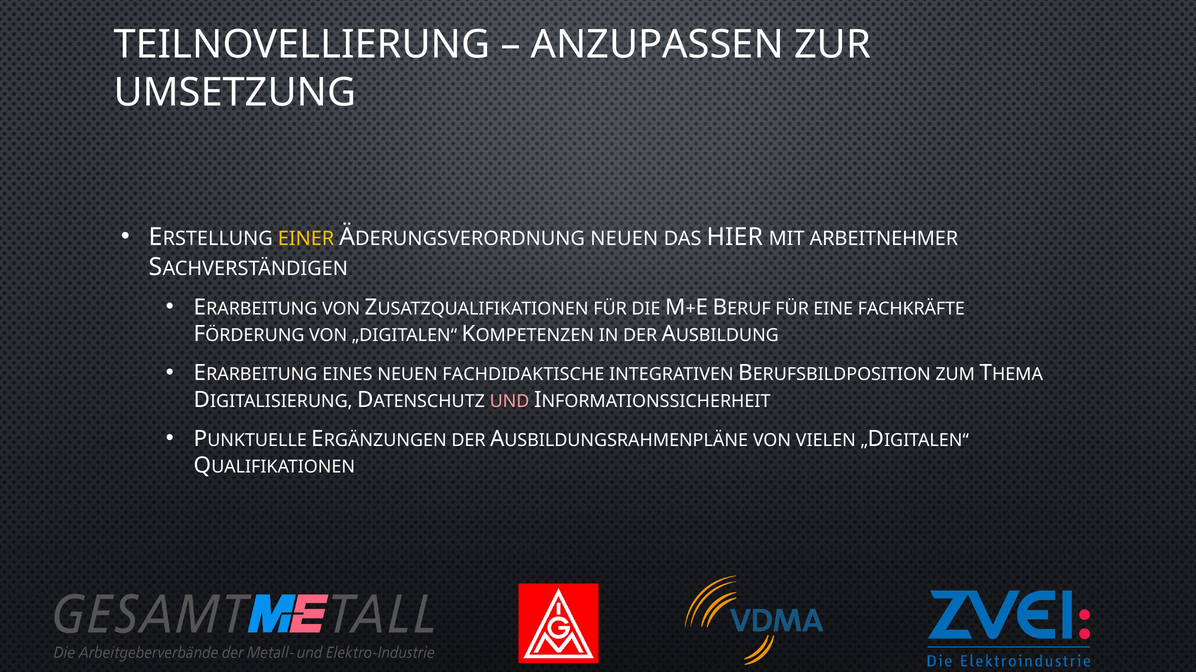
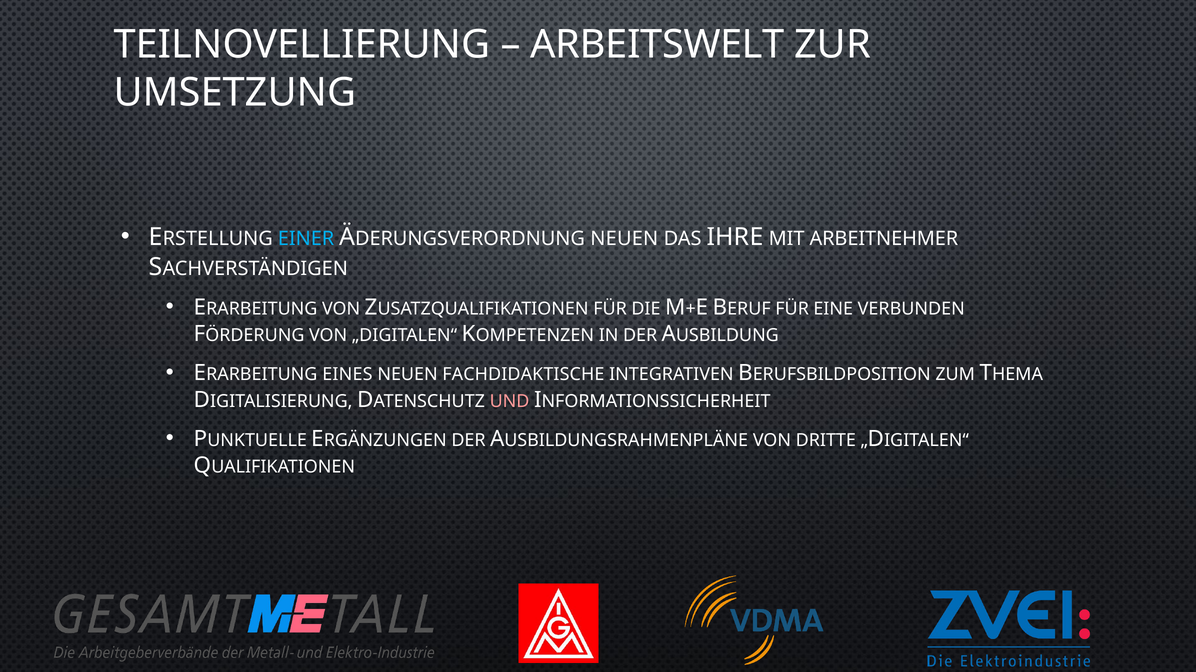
ANZUPASSEN: ANZUPASSEN -> ARBEITSWELT (657, 45)
EINER colour: yellow -> light blue (306, 239)
HIER: HIER -> IHRE (735, 237)
FACHKRÄFTE: FACHKRÄFTE -> VERBUNDEN (911, 309)
VIELEN: VIELEN -> DRITTE (826, 441)
